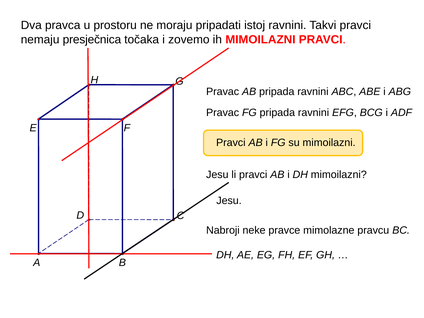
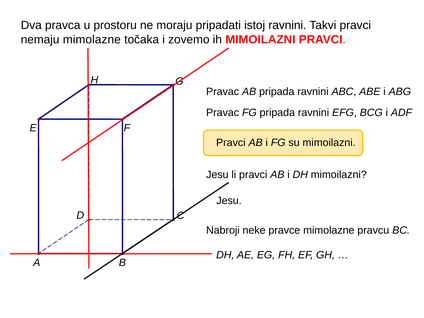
nemaju presječnica: presječnica -> mimolazne (92, 40)
